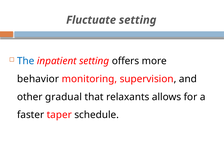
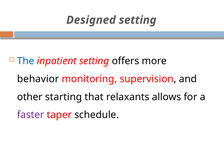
Fluctuate: Fluctuate -> Designed (91, 20)
gradual: gradual -> starting (64, 97)
faster colour: black -> purple (31, 115)
